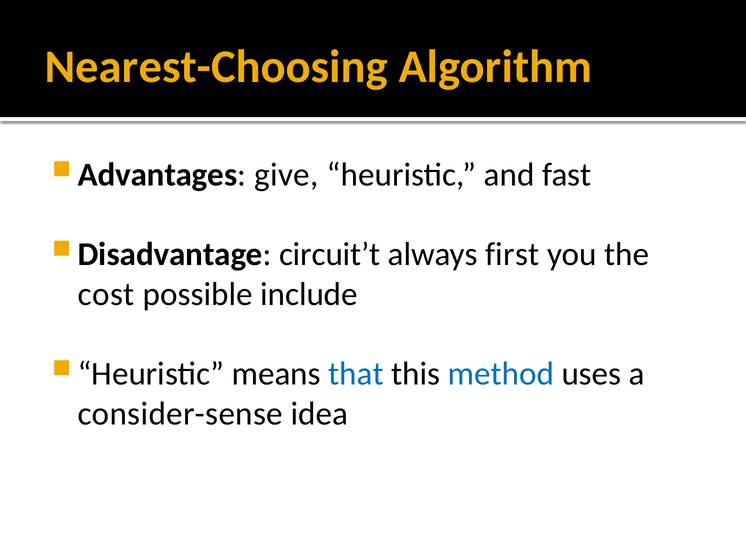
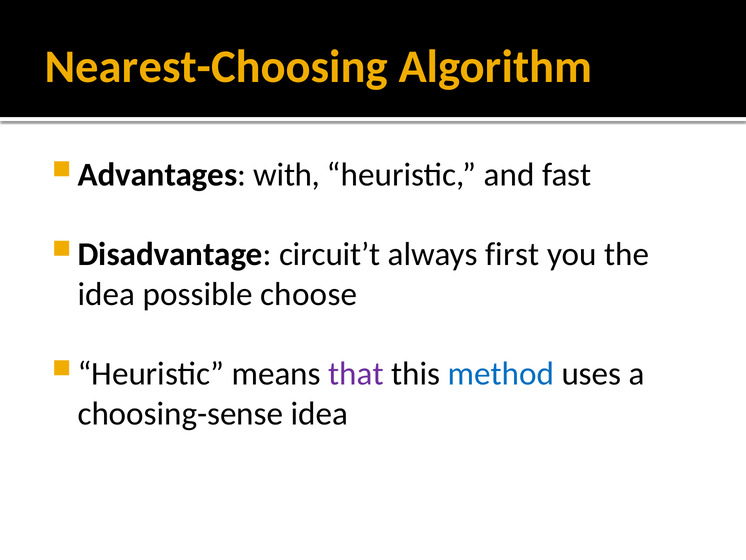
give: give -> with (287, 175)
cost: cost -> idea (106, 294)
include: include -> choose (309, 294)
that colour: blue -> purple (356, 373)
consider-sense: consider-sense -> choosing-sense (180, 413)
